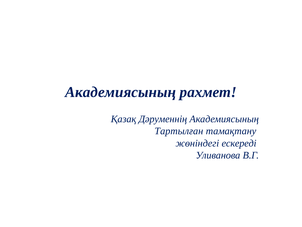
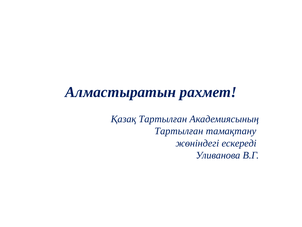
Академиясының: Академиясының -> Алмастыратын (121, 92)
Қазақ Дәруменнің: Дәруменнің -> Тартылған (163, 119)
